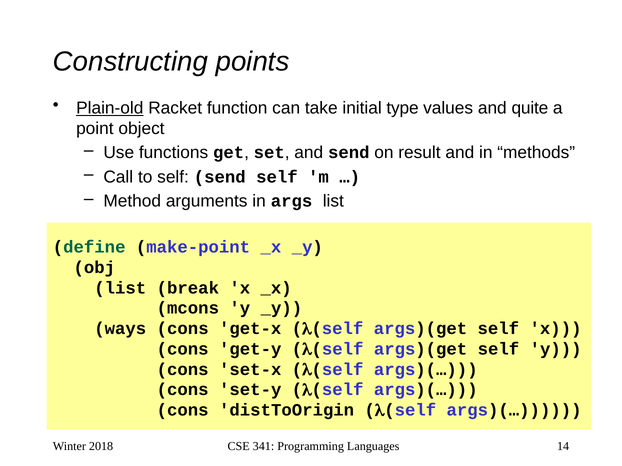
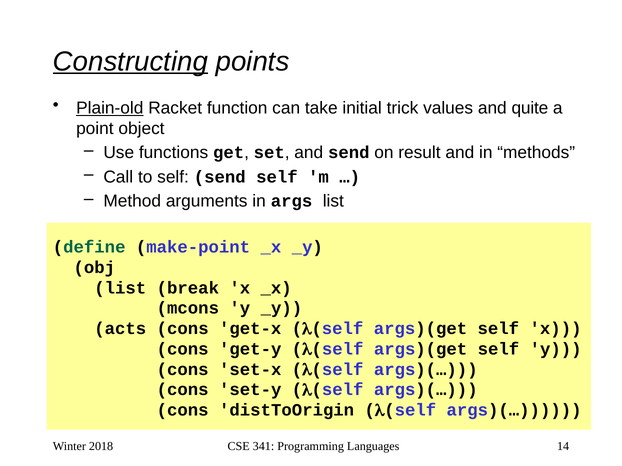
Constructing underline: none -> present (130, 62)
type: type -> trick (402, 108)
ways: ways -> acts (120, 329)
